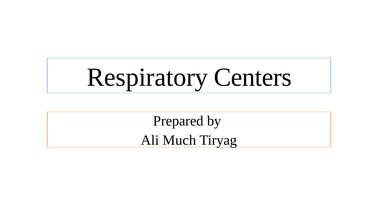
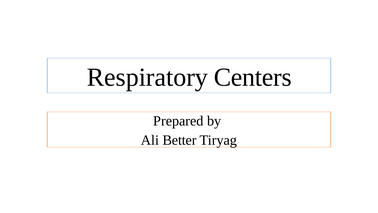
Much: Much -> Better (180, 140)
